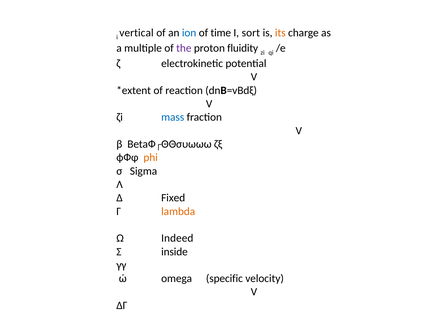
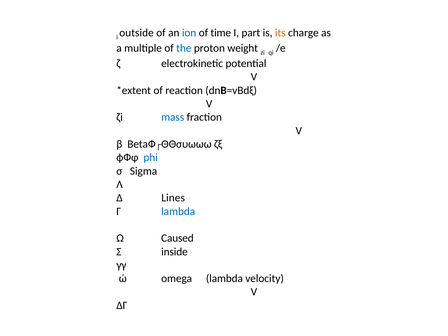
vertical: vertical -> outside (137, 33)
sort: sort -> part (251, 33)
the colour: purple -> blue (184, 48)
fluidity: fluidity -> weight (243, 48)
phi colour: orange -> blue (151, 158)
Fixed: Fixed -> Lines (173, 198)
lambda colour: orange -> blue (178, 211)
Indeed: Indeed -> Caused (177, 238)
omega specific: specific -> lambda (224, 279)
